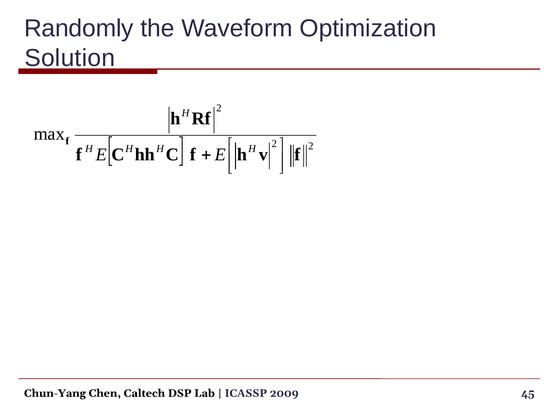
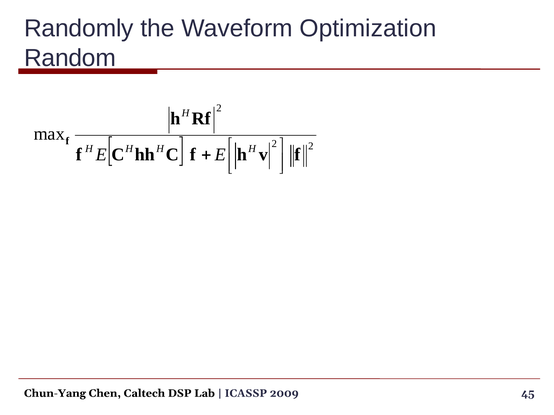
Solution: Solution -> Random (70, 58)
